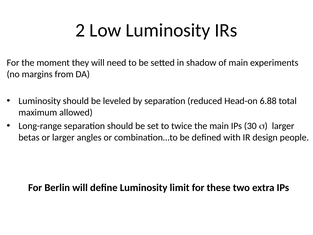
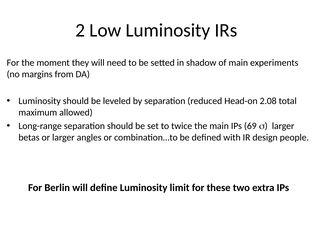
6.88: 6.88 -> 2.08 (268, 101)
30: 30 -> 69 (250, 126)
